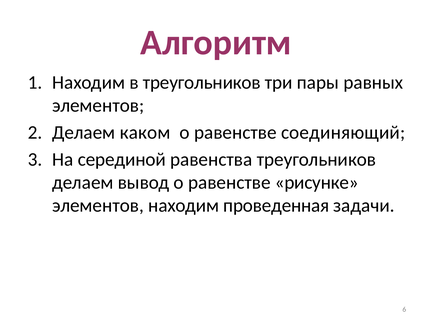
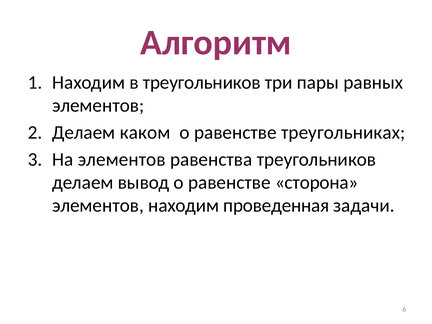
соединяющий: соединяющий -> треугольниках (343, 132)
На серединой: серединой -> элементов (122, 159)
рисунке: рисунке -> сторона (317, 182)
